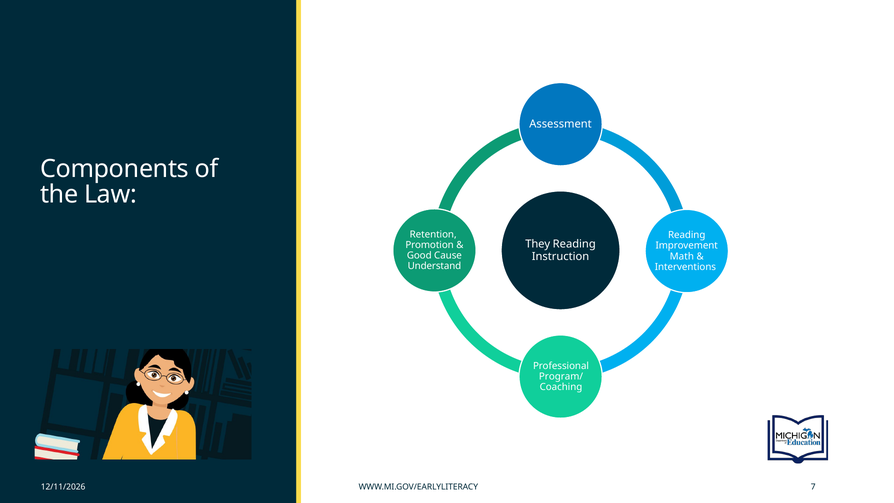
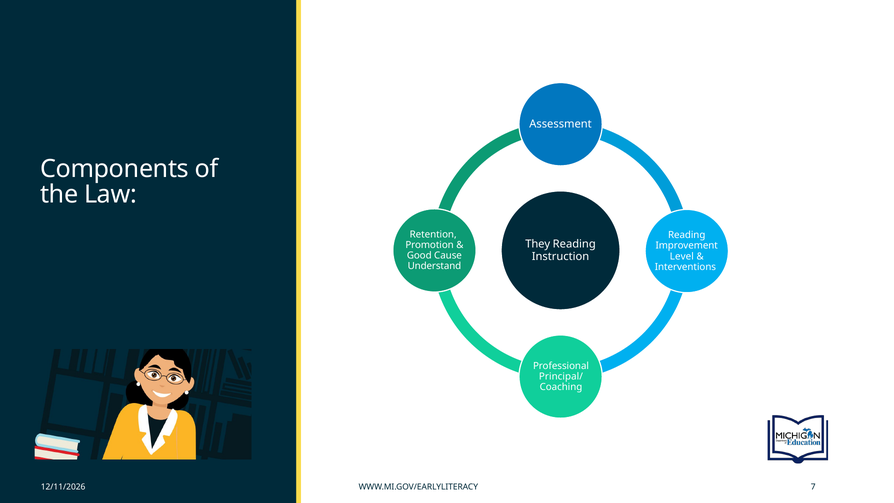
Math: Math -> Level (682, 256)
Program/: Program/ -> Principal/ (561, 376)
